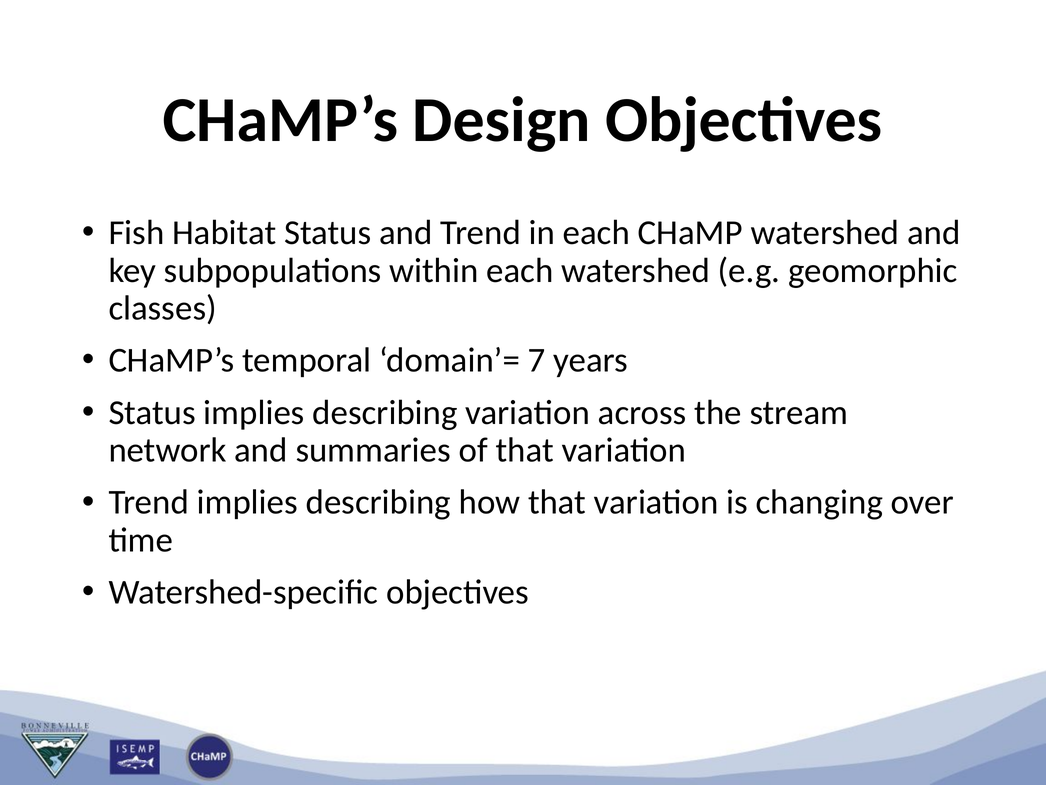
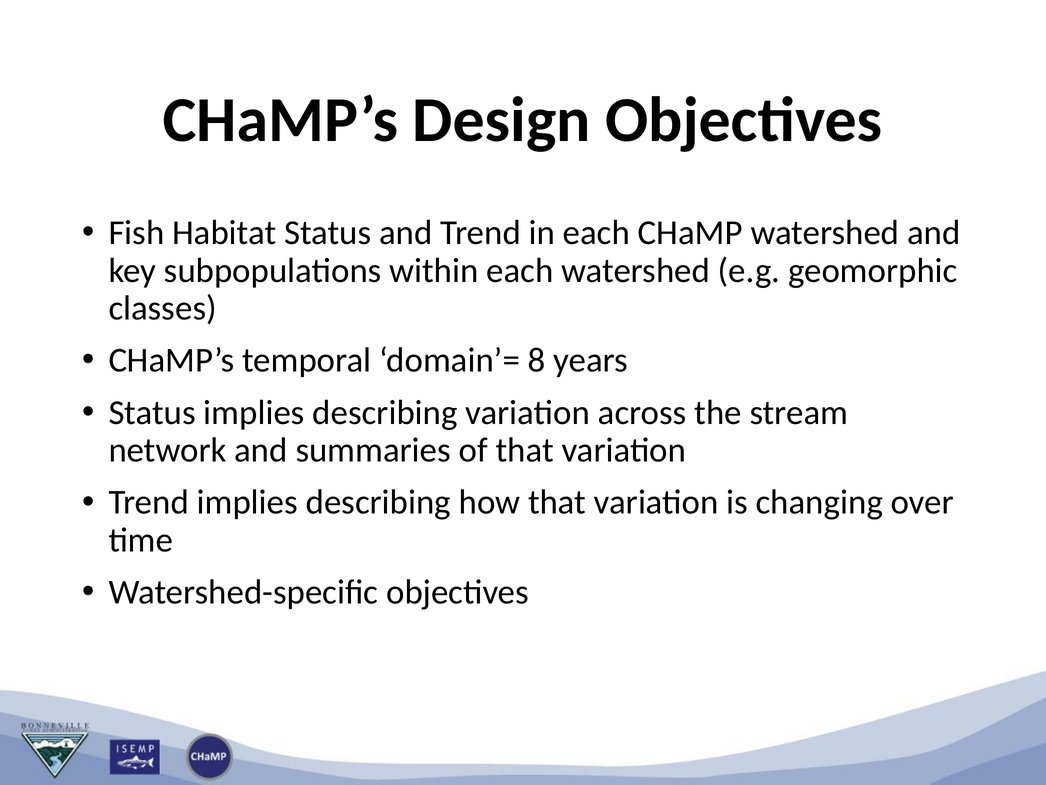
7: 7 -> 8 (537, 360)
